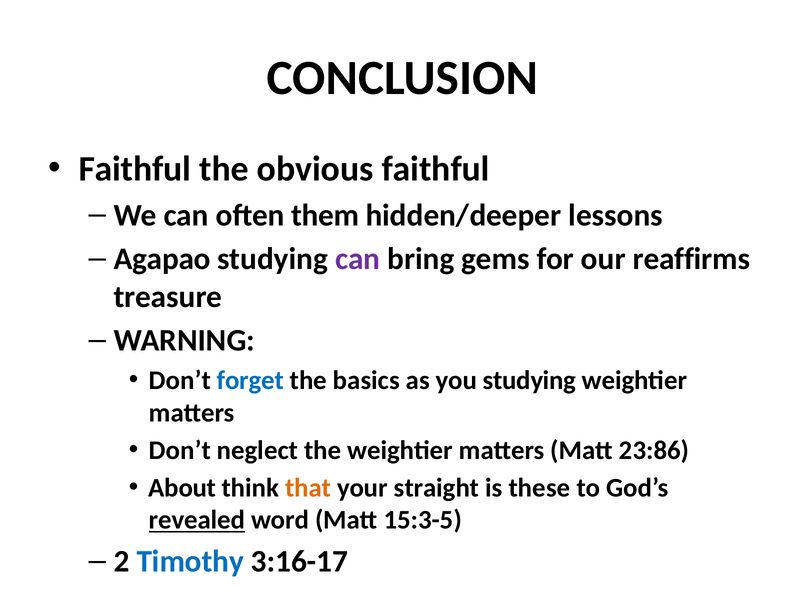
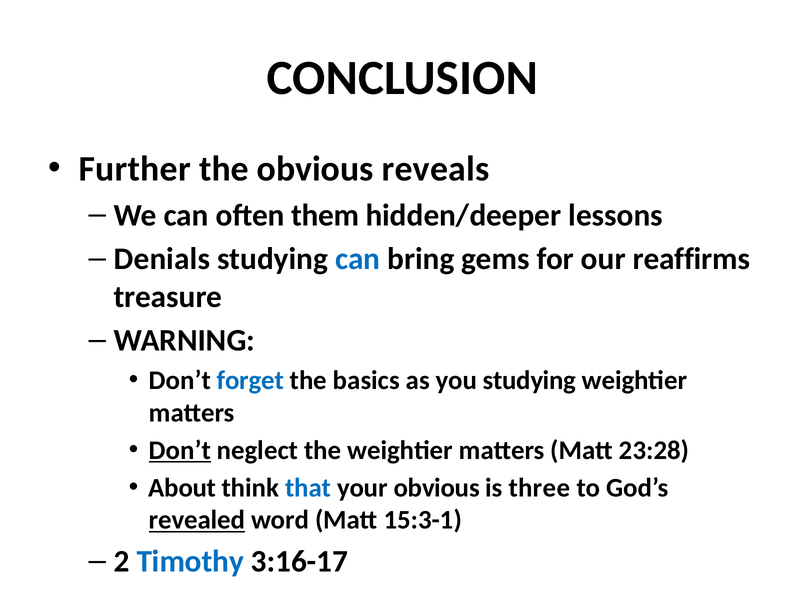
Faithful: Faithful -> Further (135, 169)
obvious faithful: faithful -> reveals (436, 169)
Agapao: Agapao -> Denials (162, 259)
can colour: purple -> blue (358, 259)
Don’t underline: none -> present (180, 450)
23:86: 23:86 -> 23:28 (654, 450)
that colour: orange -> blue (308, 488)
your straight: straight -> obvious (437, 488)
these: these -> three (539, 488)
15:3-5: 15:3-5 -> 15:3-1 (423, 520)
